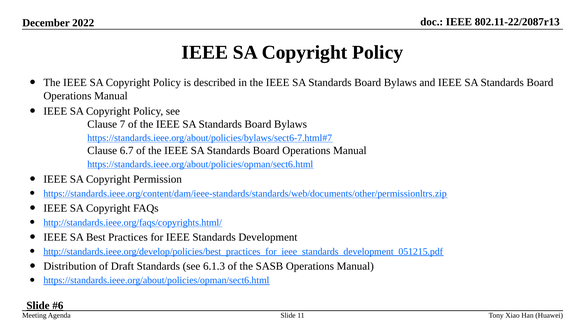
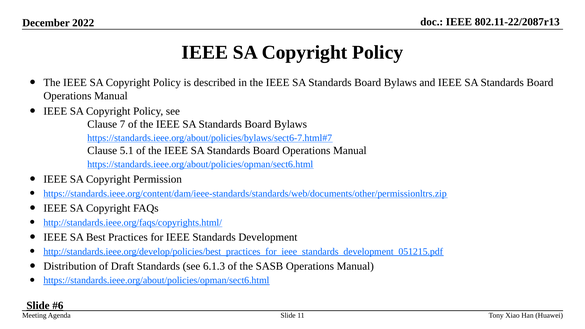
6.7: 6.7 -> 5.1 (127, 151)
